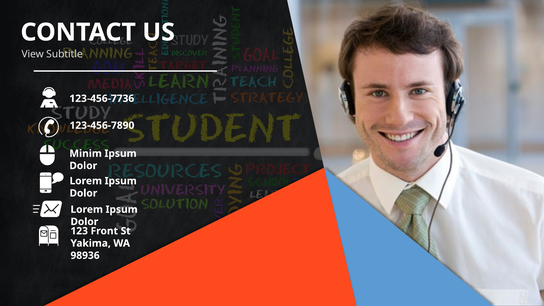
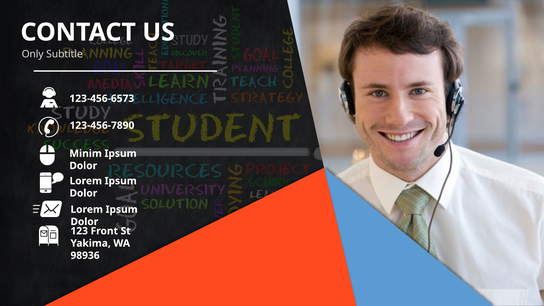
View: View -> Only (33, 54)
123-456-7736: 123-456-7736 -> 123-456-6573 (102, 99)
